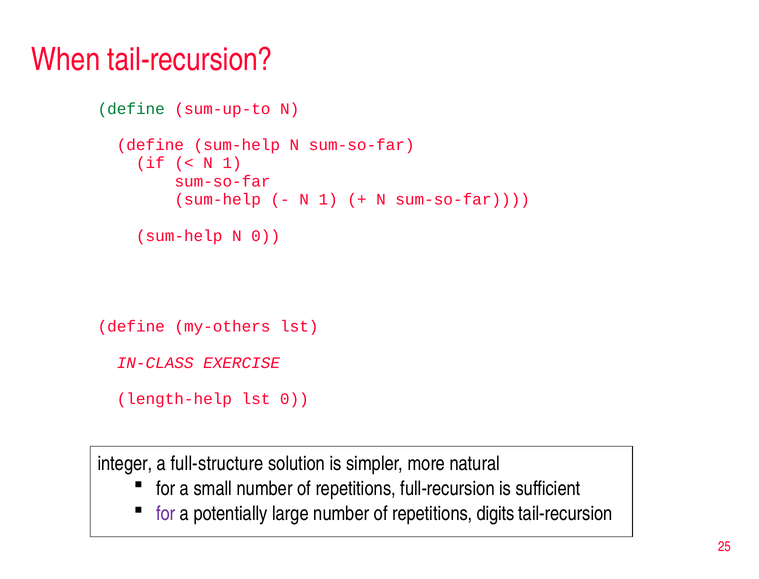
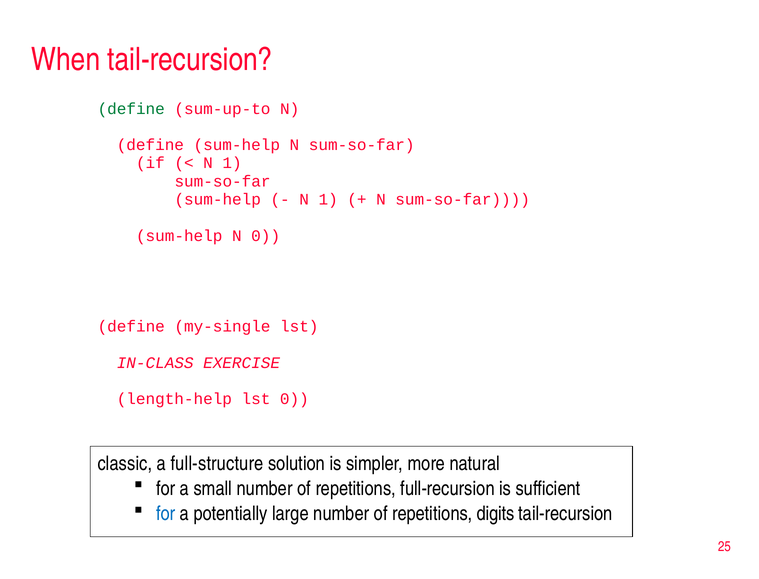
my-others: my-others -> my-single (222, 326)
integer: integer -> classic (125, 463)
for colour: purple -> blue (166, 513)
